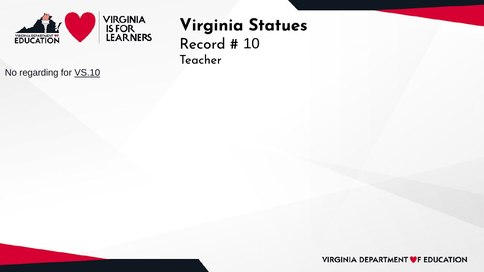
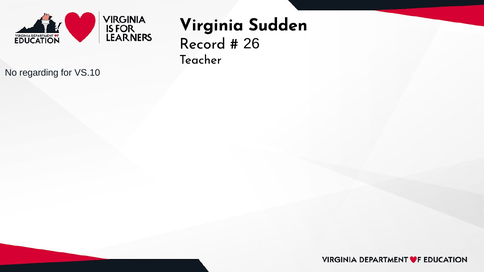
Statues: Statues -> Sudden (278, 25)
10: 10 -> 26 (251, 44)
VS.10 underline: present -> none (87, 73)
